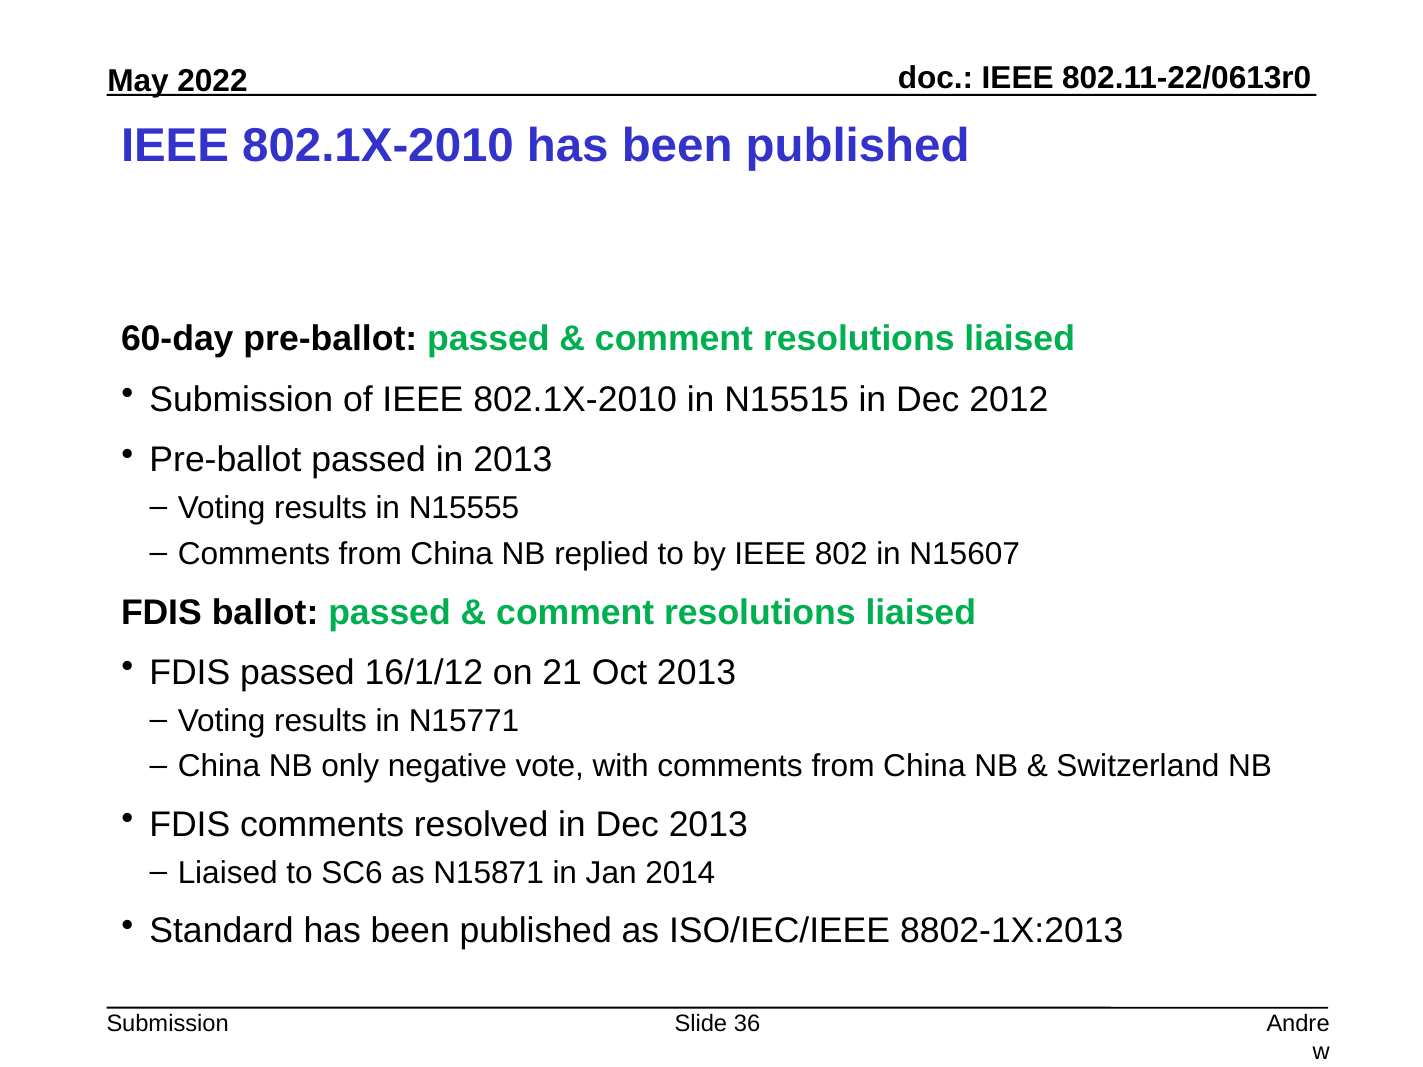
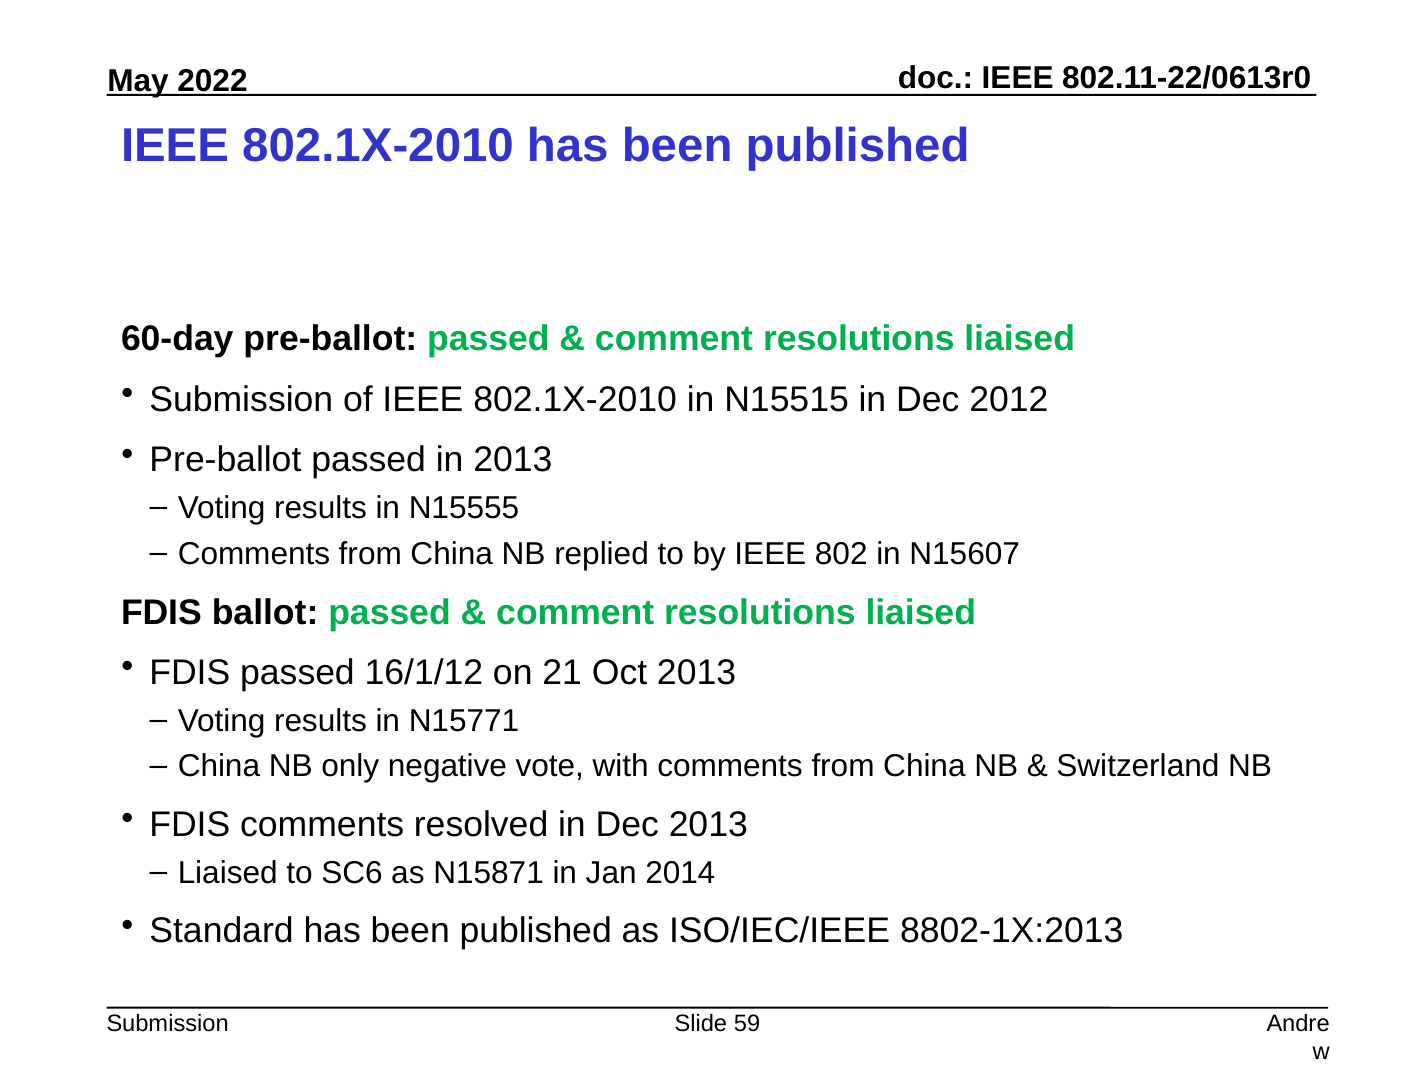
36: 36 -> 59 (747, 1024)
